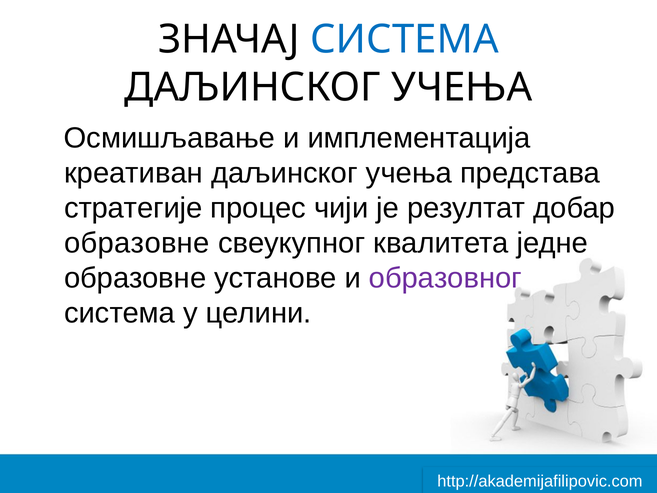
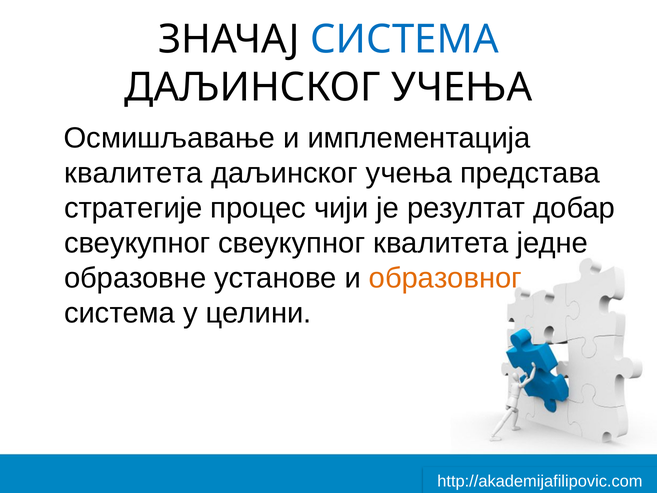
креативан: креативан -> квалитета (133, 173)
образовне: образовне -> свеукупног (137, 243)
образовног colour: purple -> orange (445, 278)
